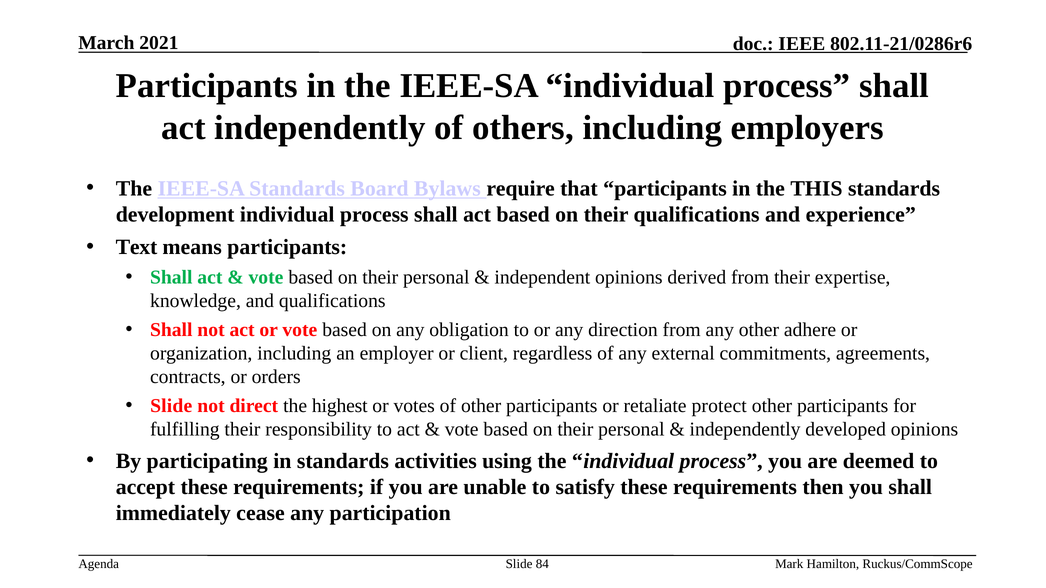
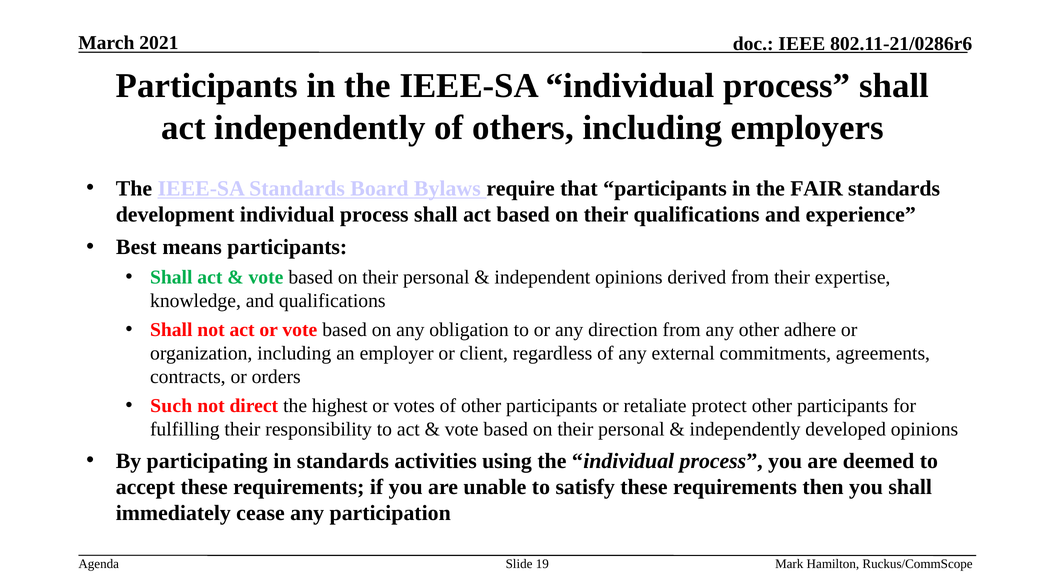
THIS: THIS -> FAIR (817, 189)
Text: Text -> Best (136, 247)
Slide: Slide -> Such (171, 406)
84: 84 -> 19 (542, 564)
